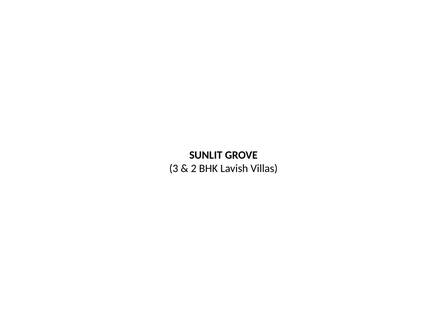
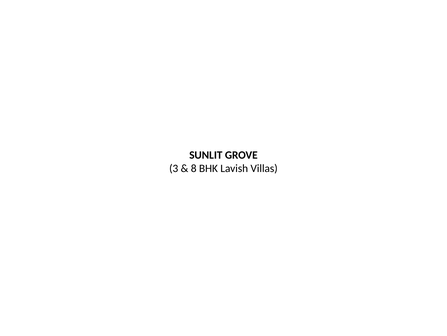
2: 2 -> 8 (194, 168)
